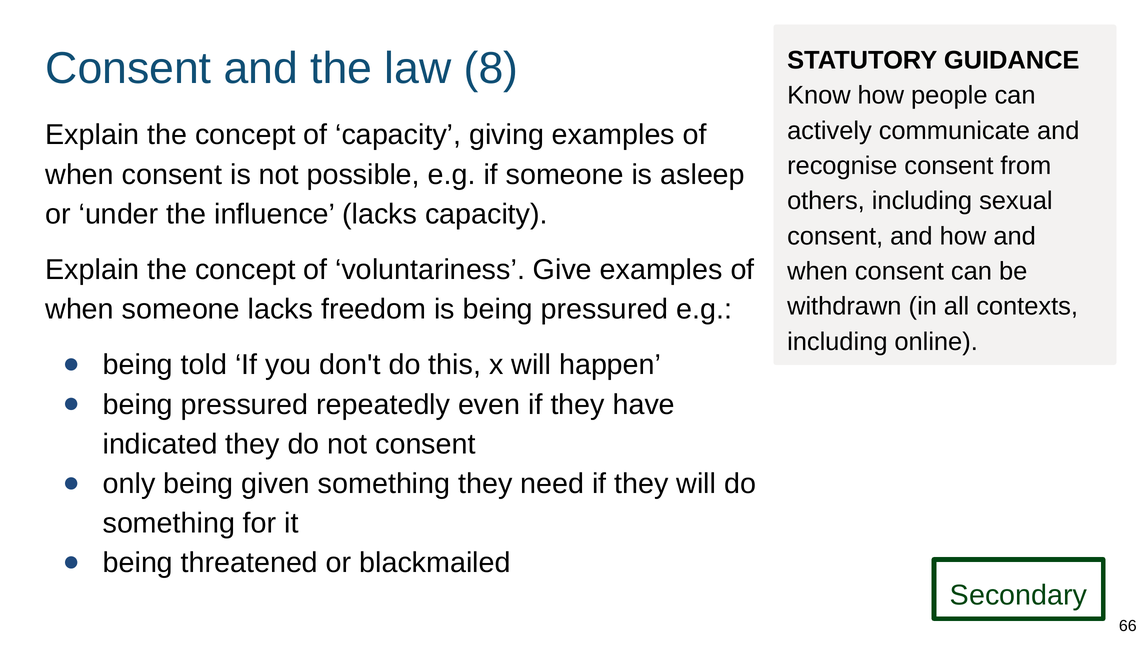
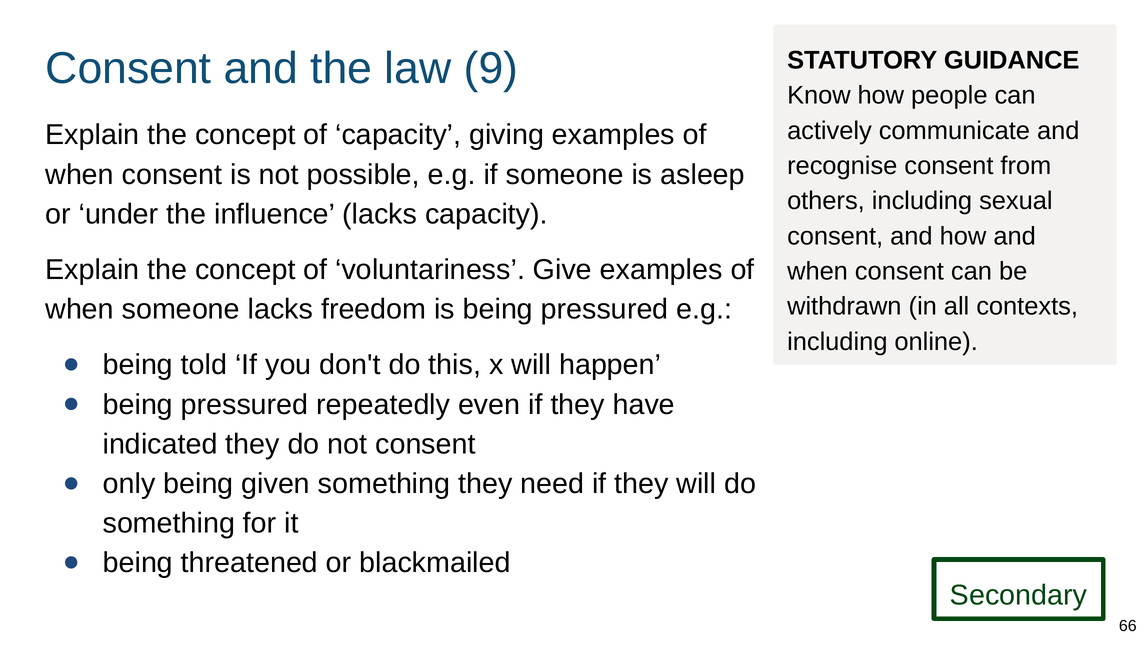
8: 8 -> 9 (491, 69)
